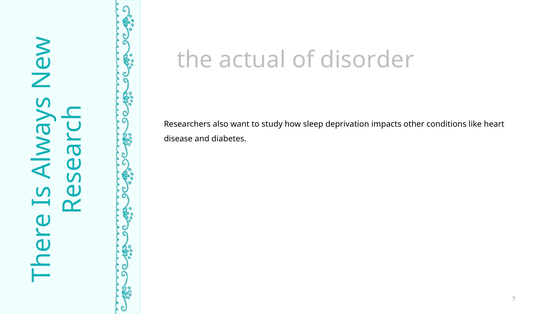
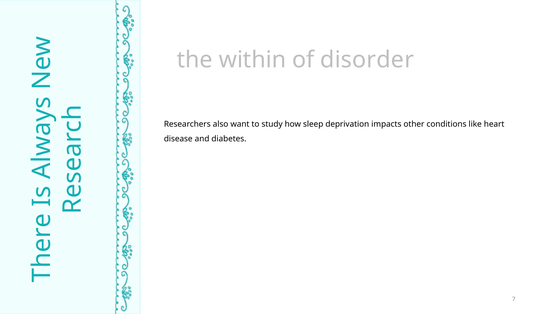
actual: actual -> within (252, 60)
